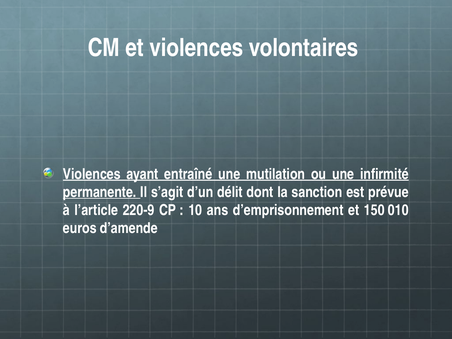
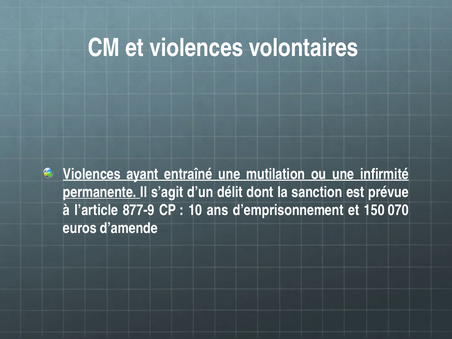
220-9: 220-9 -> 877-9 (139, 210)
010: 010 -> 070 (398, 210)
